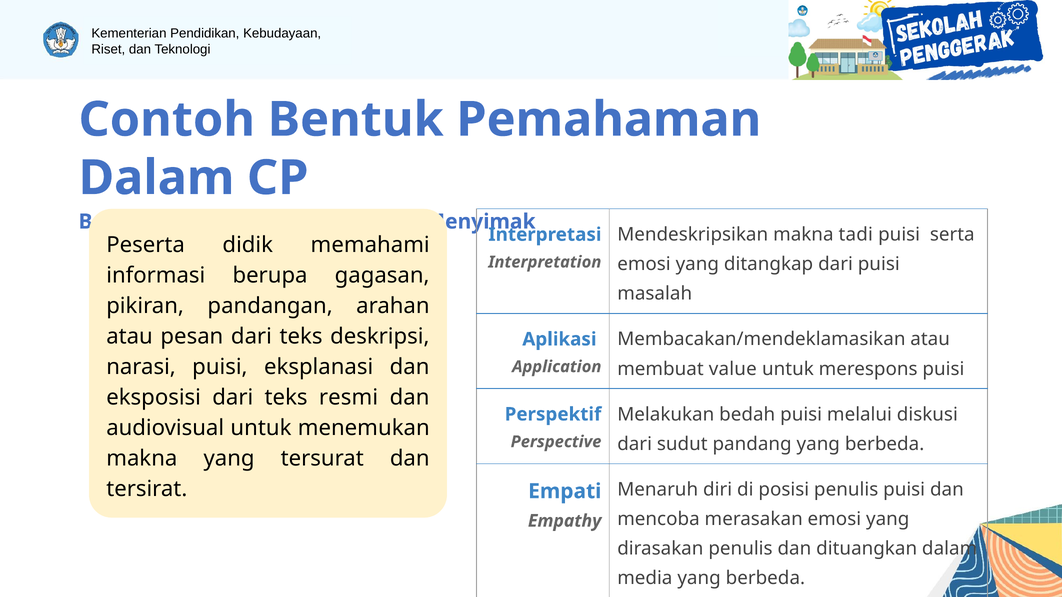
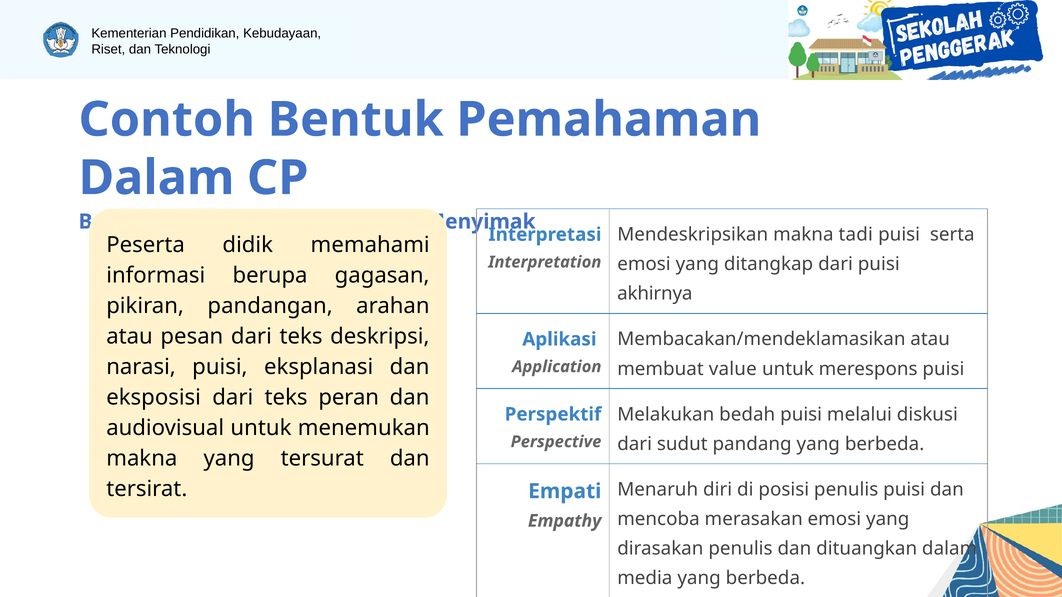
masalah: masalah -> akhirnya (655, 294)
resmi: resmi -> peran (349, 398)
